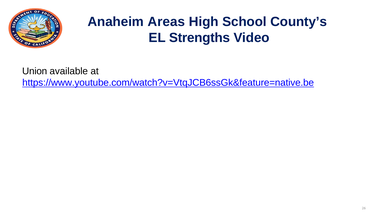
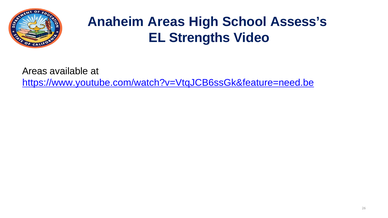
County’s: County’s -> Assess’s (299, 22)
Union: Union -> Areas (35, 71)
https://www.youtube.com/watch?v=VtqJCB6ssGk&feature=native.be: https://www.youtube.com/watch?v=VtqJCB6ssGk&feature=native.be -> https://www.youtube.com/watch?v=VtqJCB6ssGk&feature=need.be (168, 83)
